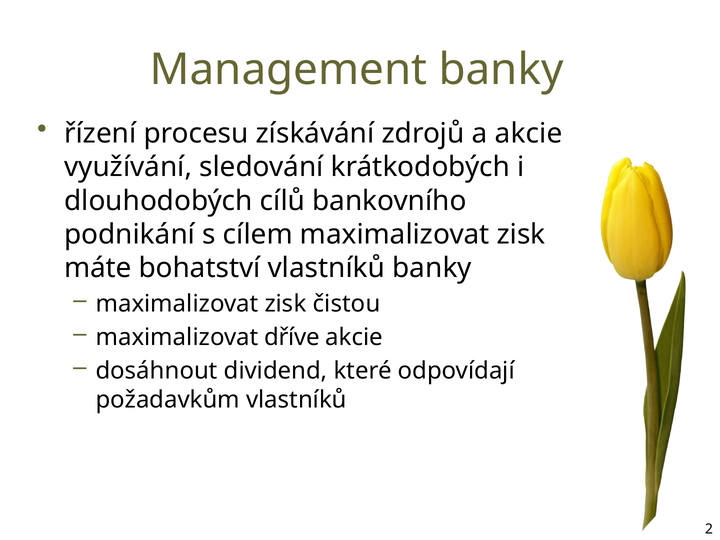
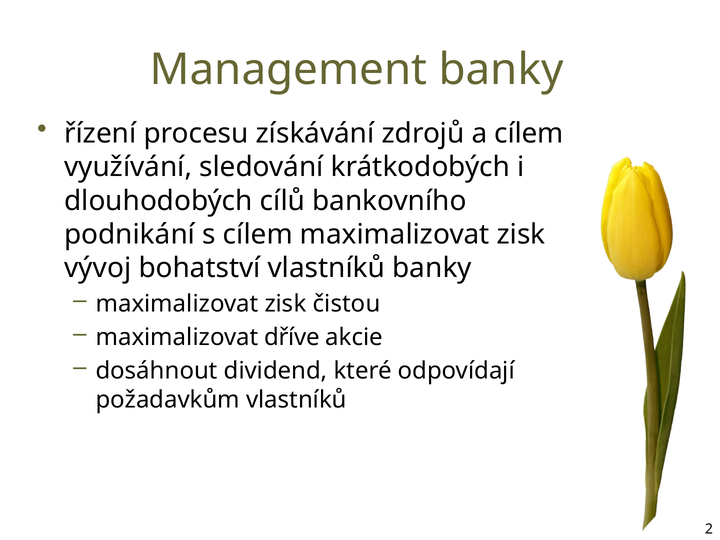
a akcie: akcie -> cílem (529, 134)
máte: máte -> vývoj (98, 268)
